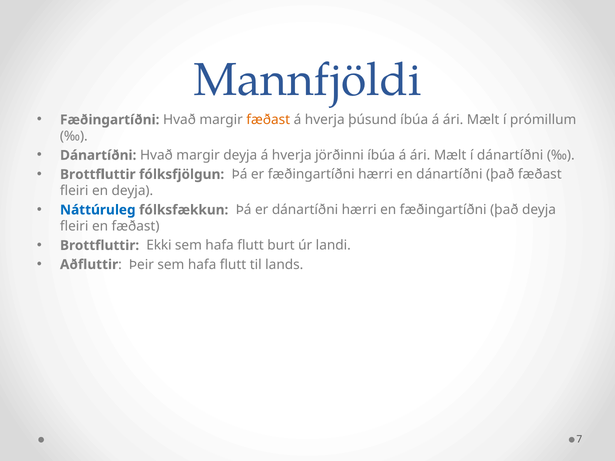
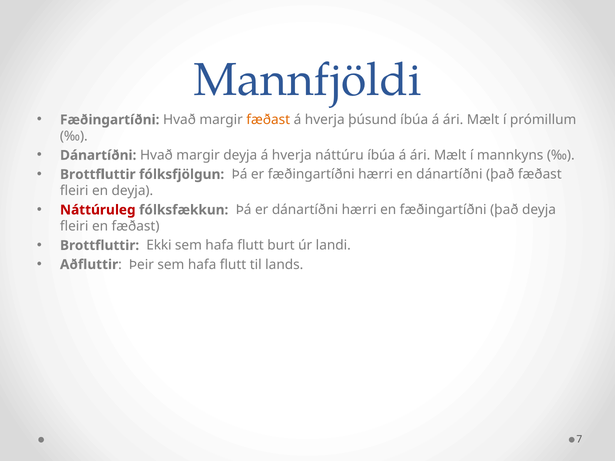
jörðinni: jörðinni -> náttúru (339, 155)
í dánartíðni: dánartíðni -> mannkyns (510, 155)
Náttúruleg colour: blue -> red (98, 210)
